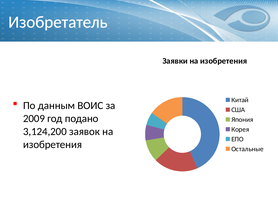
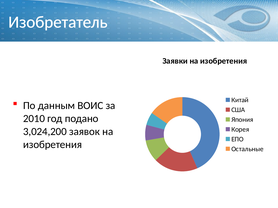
2009: 2009 -> 2010 (34, 119)
3,124,200: 3,124,200 -> 3,024,200 (45, 132)
